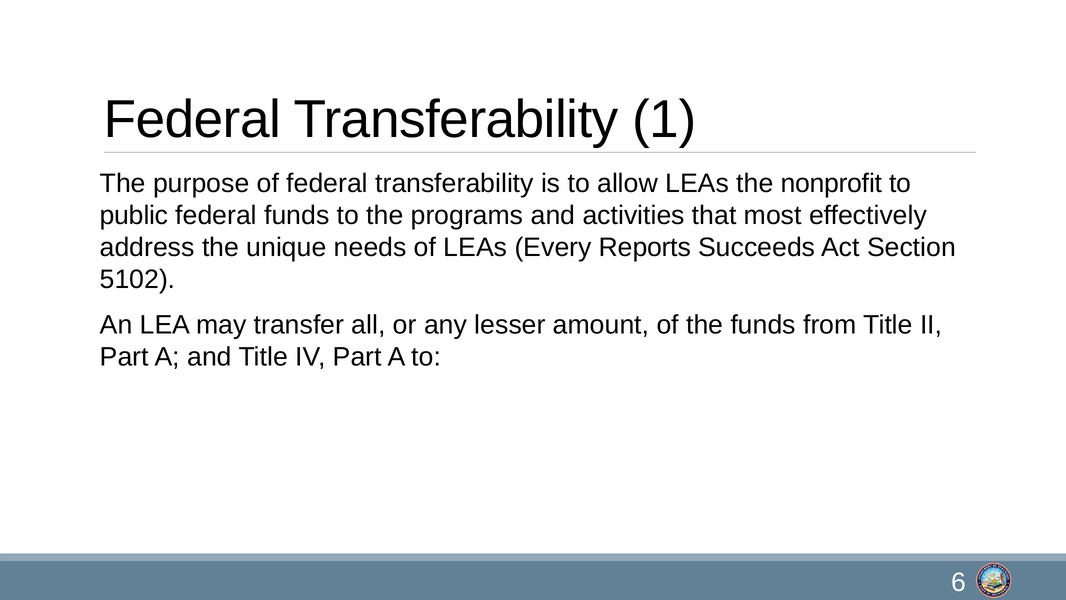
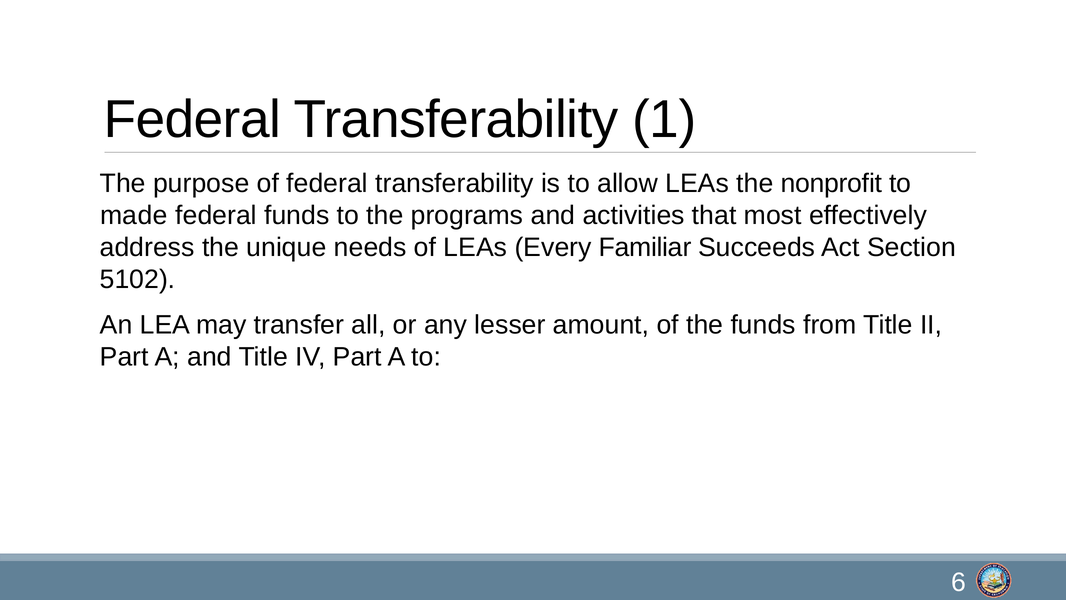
public: public -> made (134, 215)
Reports: Reports -> Familiar (645, 247)
